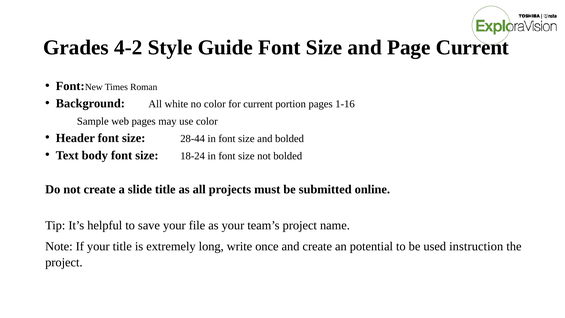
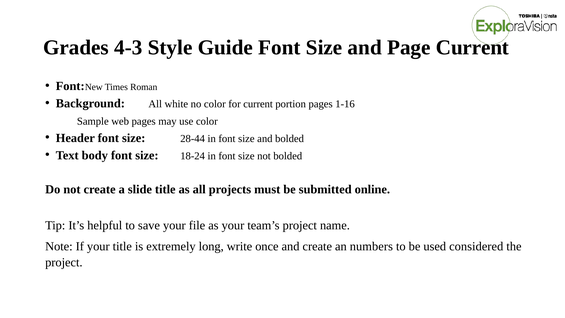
4-2: 4-2 -> 4-3 (128, 47)
potential: potential -> numbers (371, 246)
instruction: instruction -> considered (476, 246)
